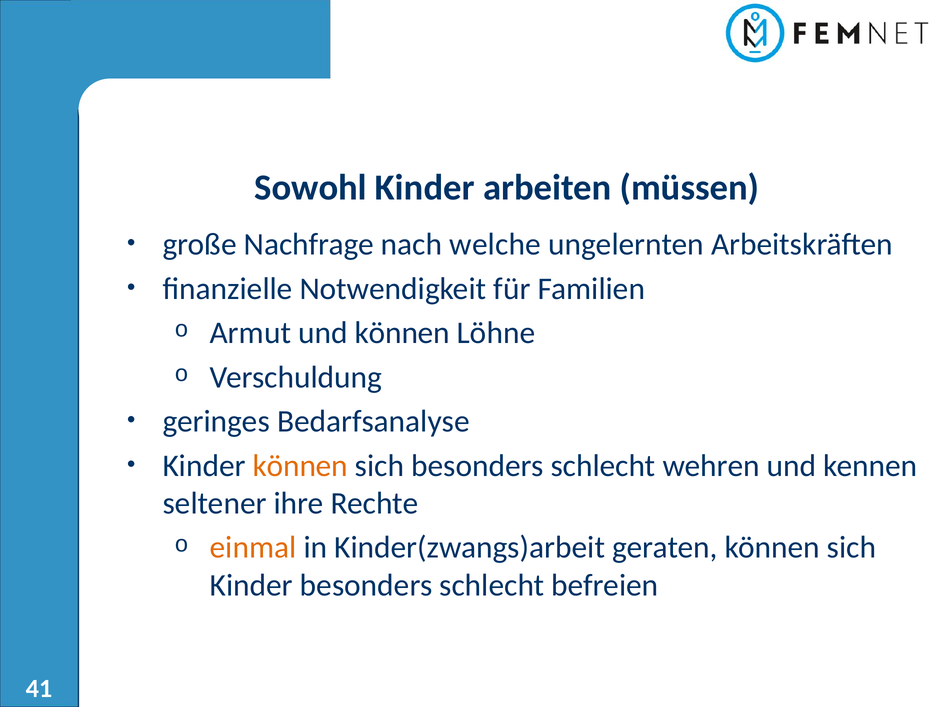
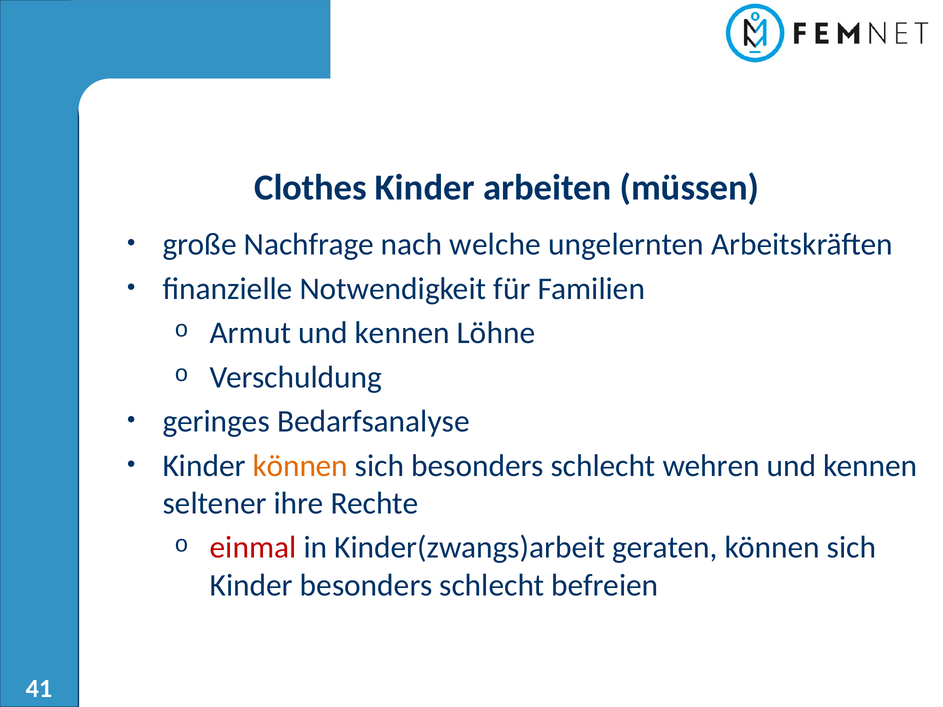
Sowohl: Sowohl -> Clothes (311, 188)
Armut und können: können -> kennen (402, 333)
einmal colour: orange -> red (253, 548)
